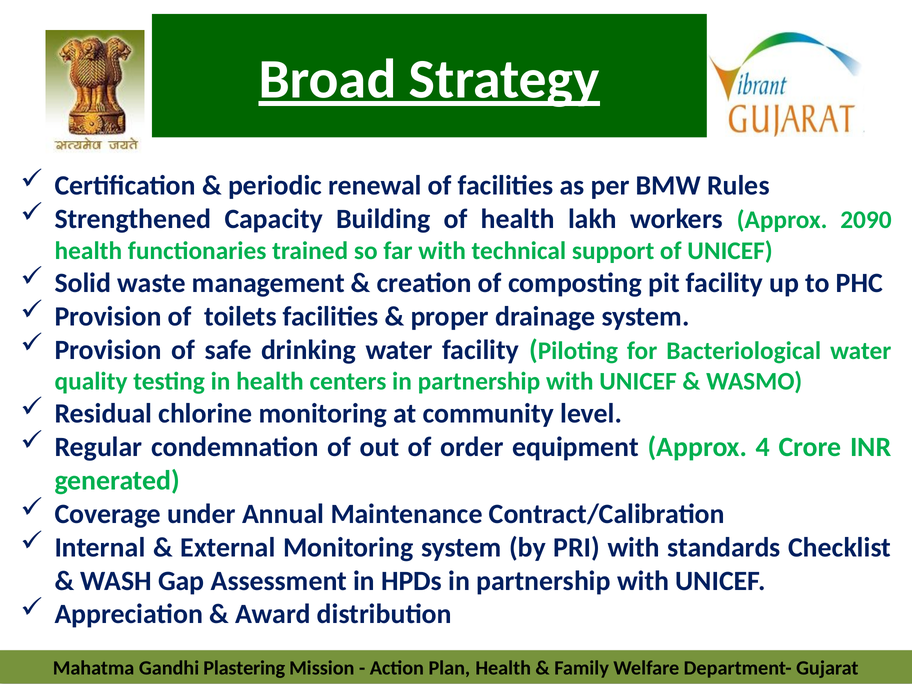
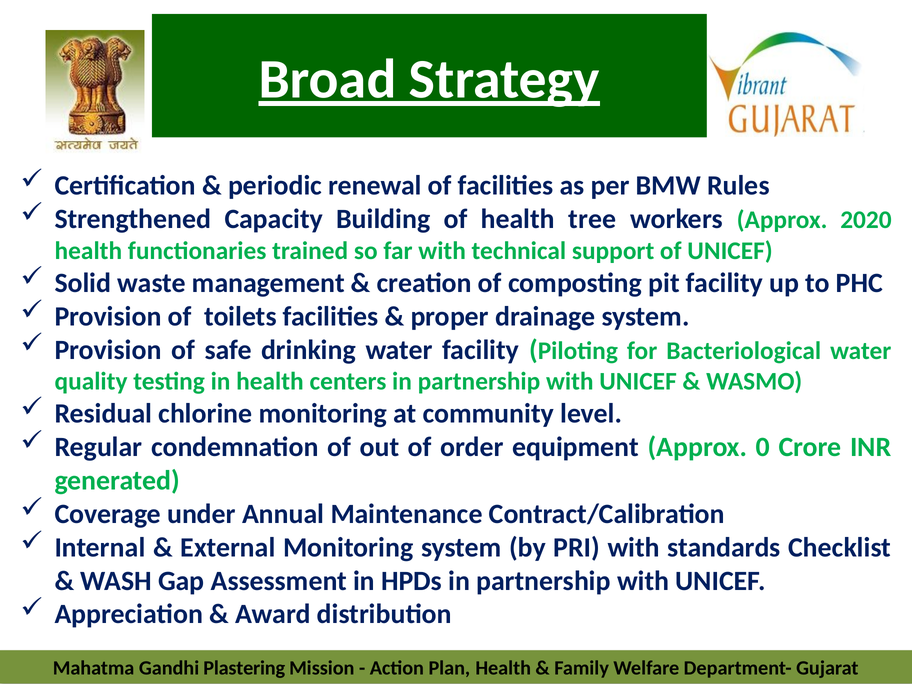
lakh: lakh -> tree (592, 219)
2090: 2090 -> 2020 (866, 220)
4: 4 -> 0 (763, 447)
